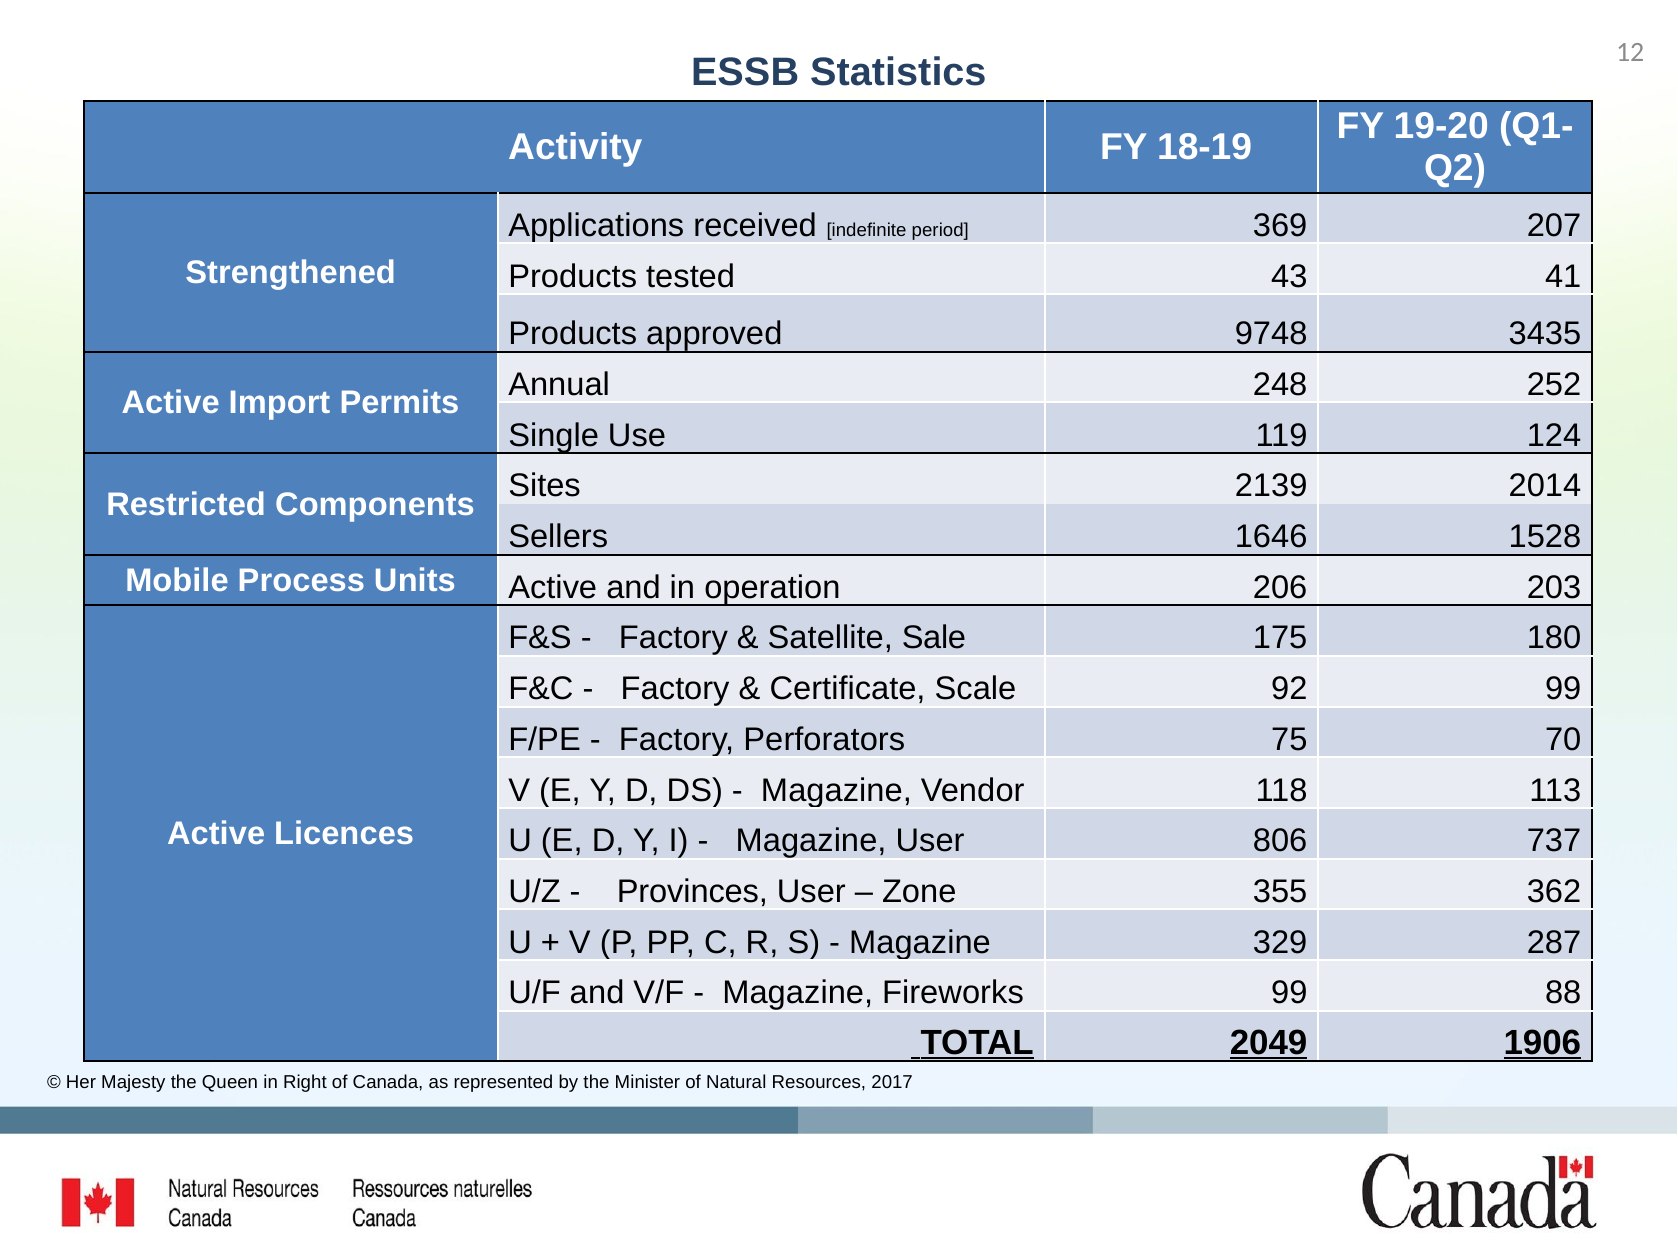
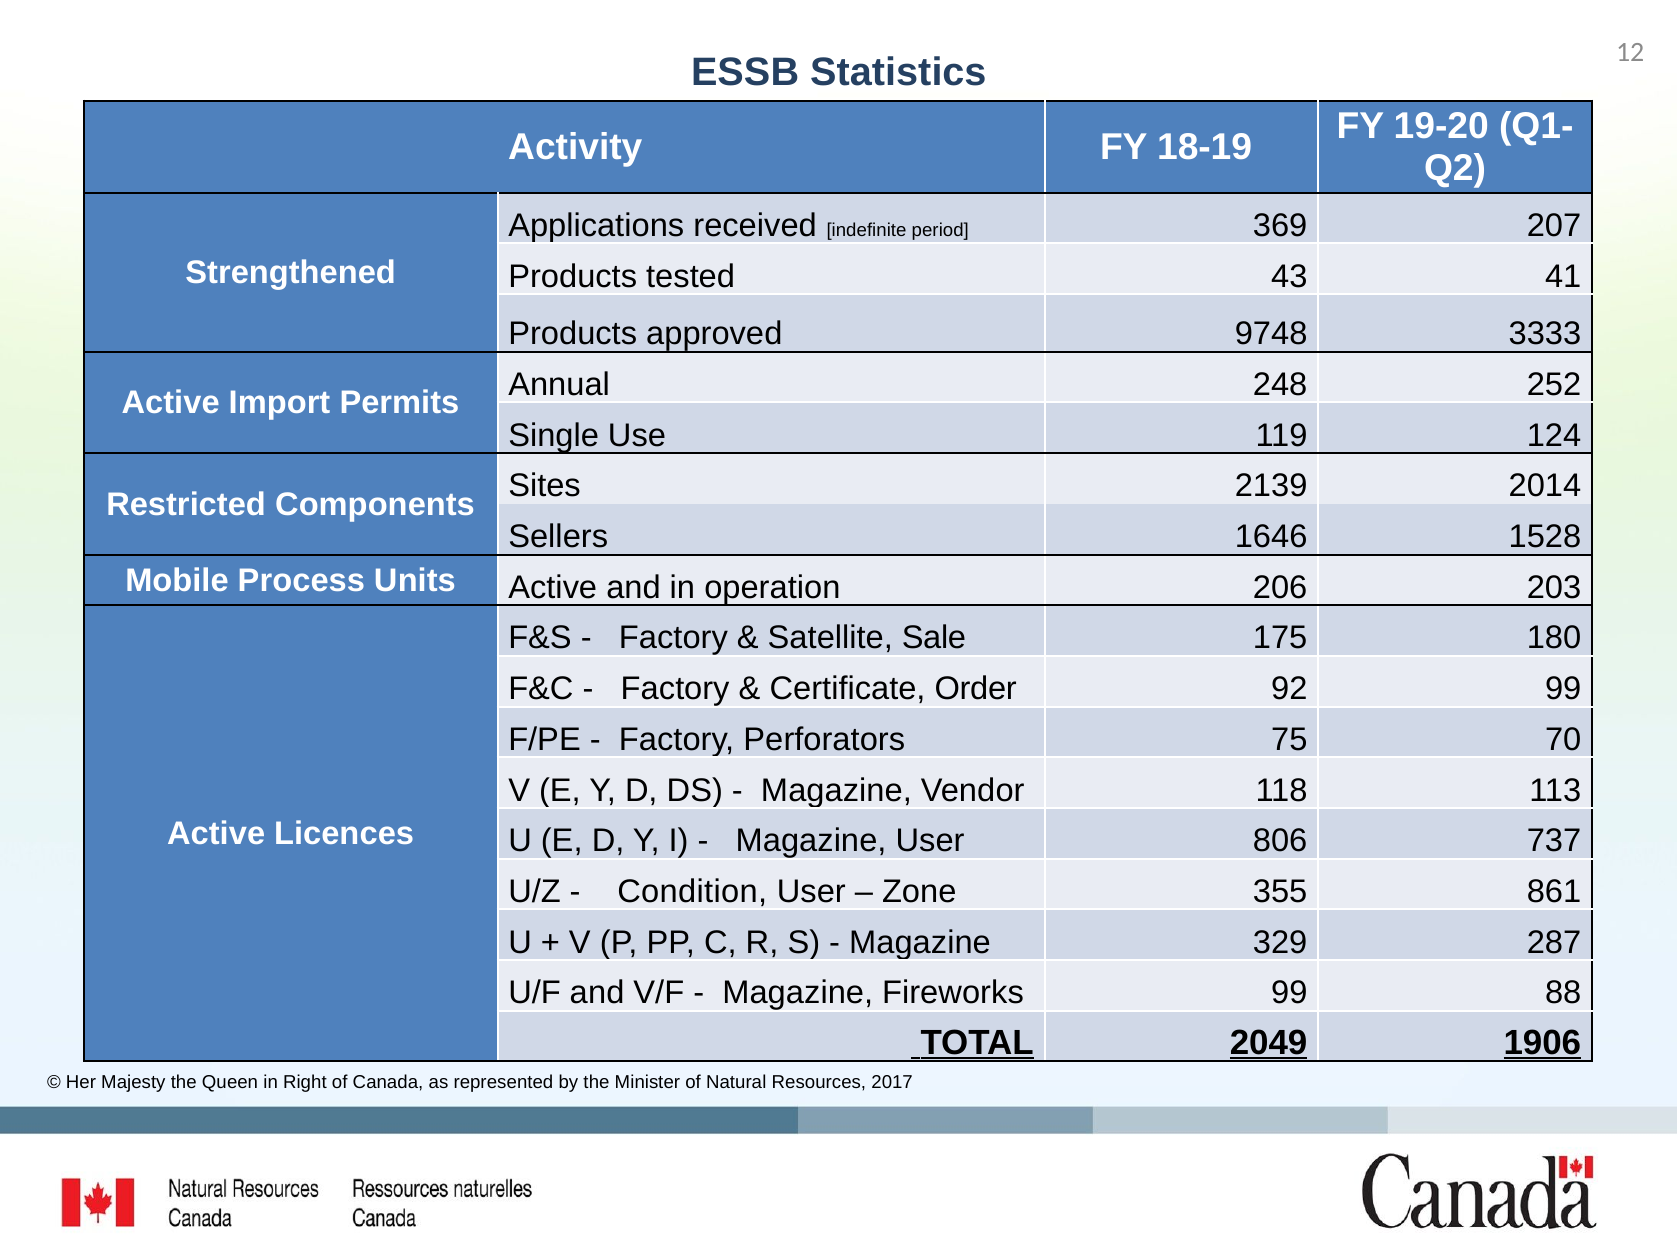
3435: 3435 -> 3333 (1545, 334)
Scale: Scale -> Order (976, 689)
Provinces: Provinces -> Condition (692, 891)
362: 362 -> 861 (1554, 891)
